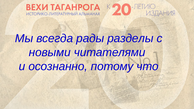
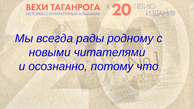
разделы: разделы -> родному (130, 38)
